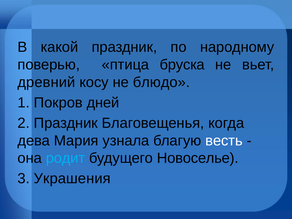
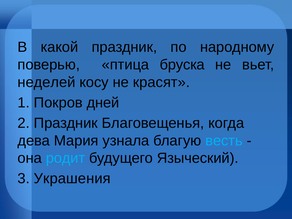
древний: древний -> неделей (46, 82)
блюдо: блюдо -> красят (161, 82)
весть colour: white -> light blue (224, 141)
Новоселье: Новоселье -> Языческий (198, 158)
